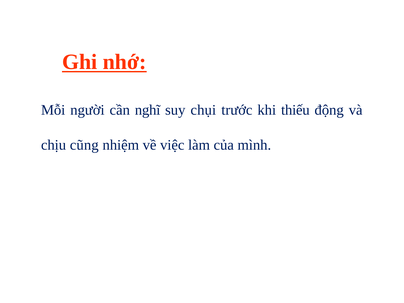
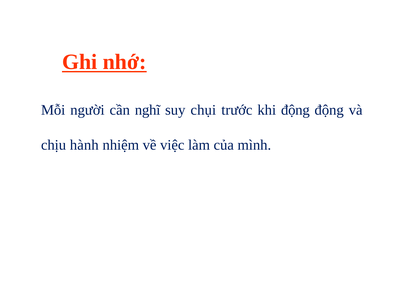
khi thiếu: thiếu -> động (295, 110)
cũng: cũng -> hành (84, 145)
